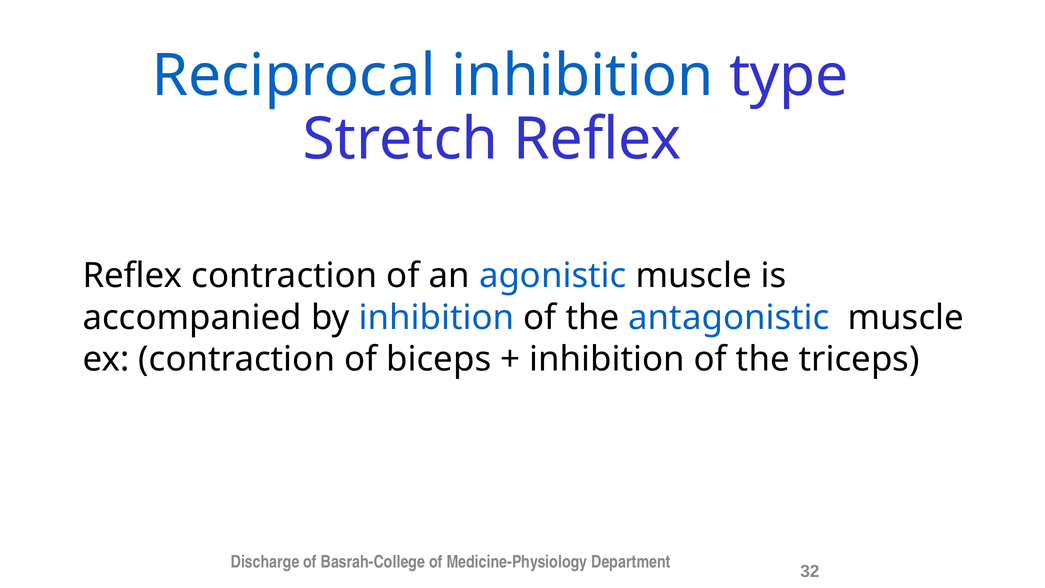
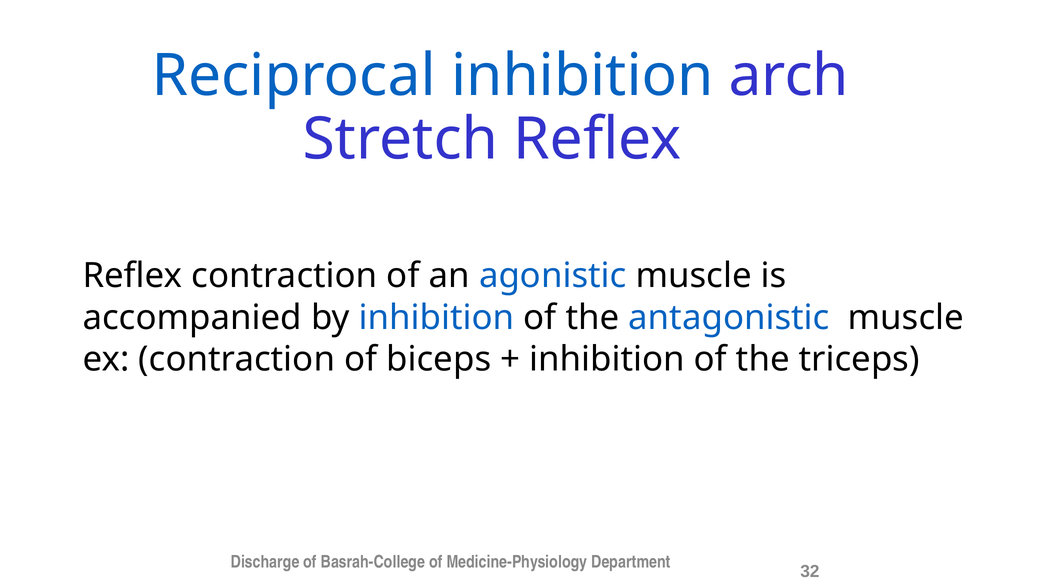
type: type -> arch (789, 76)
